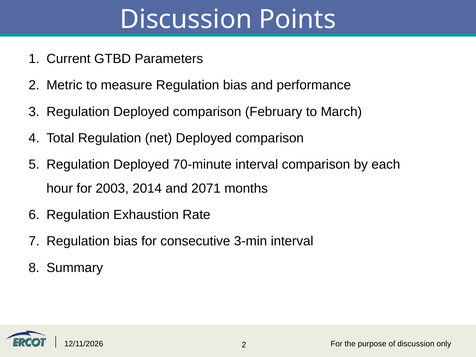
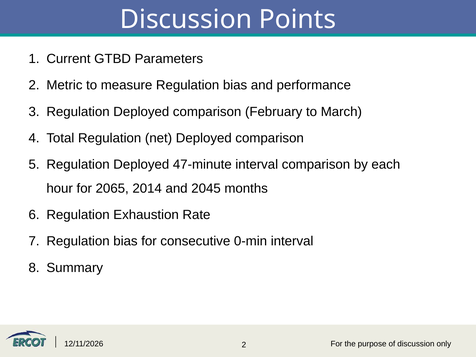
70-minute: 70-minute -> 47-minute (202, 165)
2003: 2003 -> 2065 (112, 188)
2071: 2071 -> 2045 (206, 188)
3-min: 3-min -> 0-min (251, 241)
